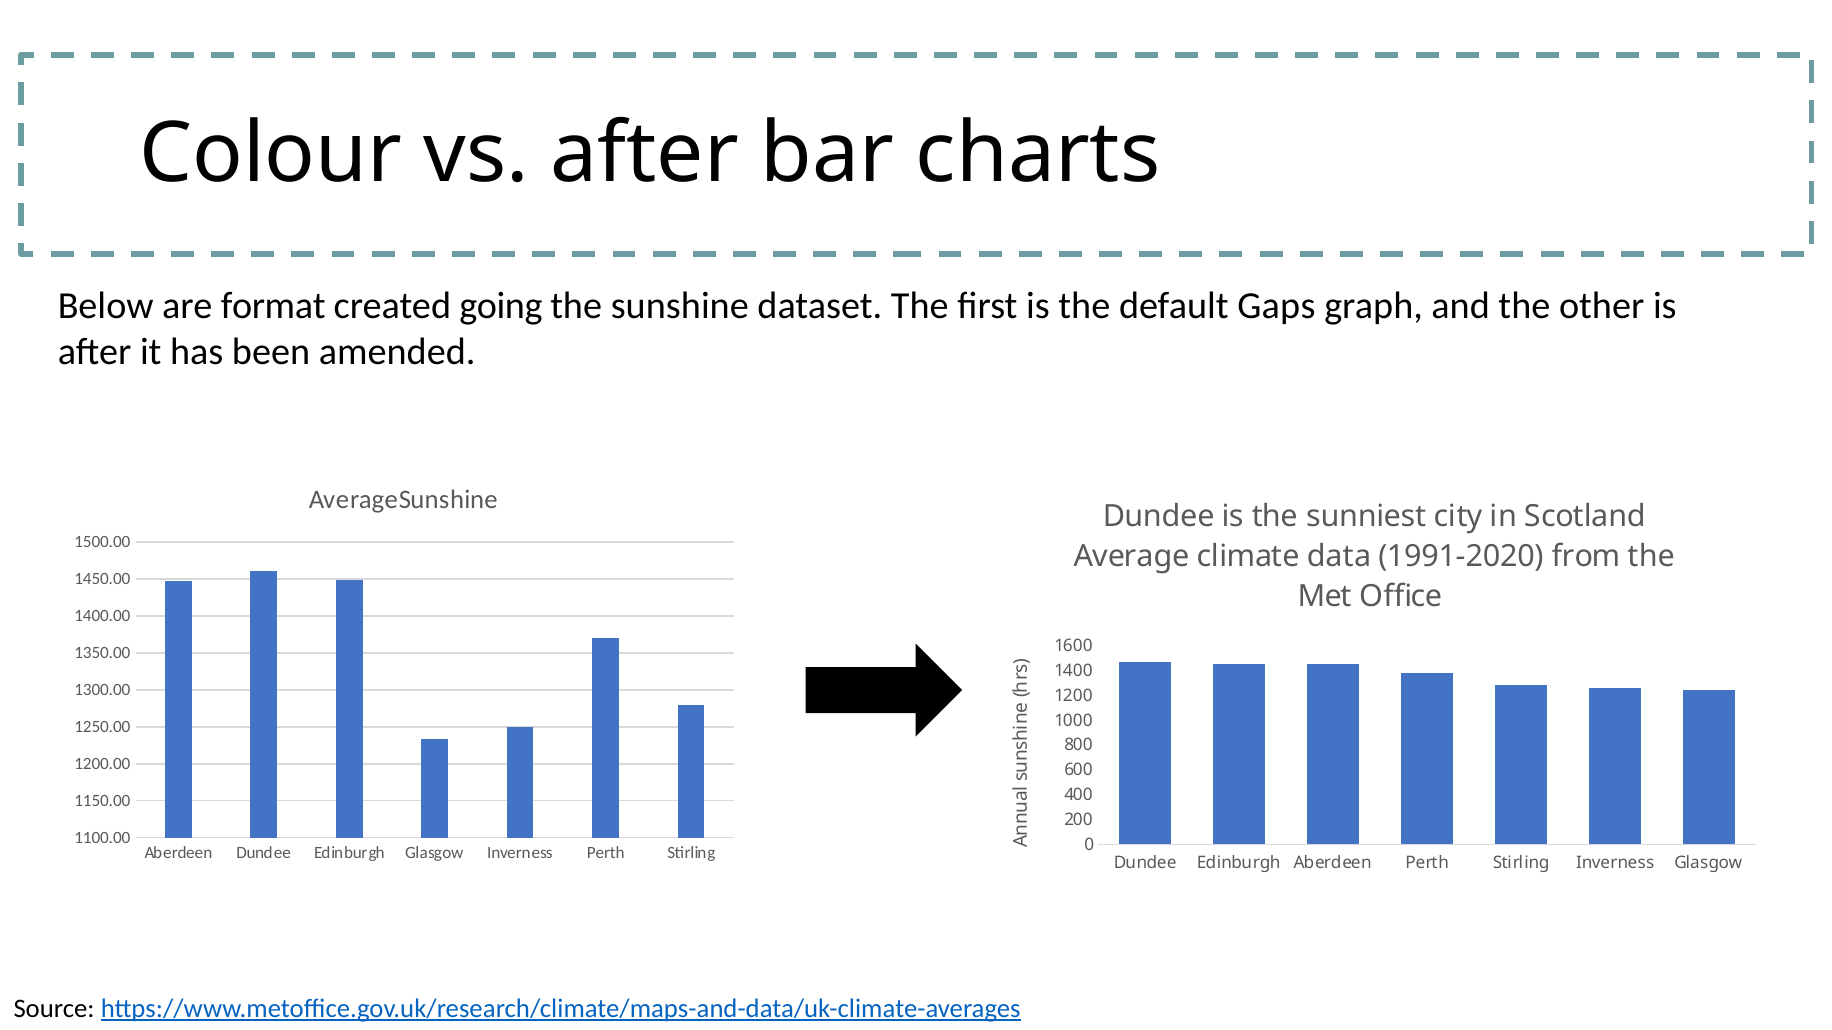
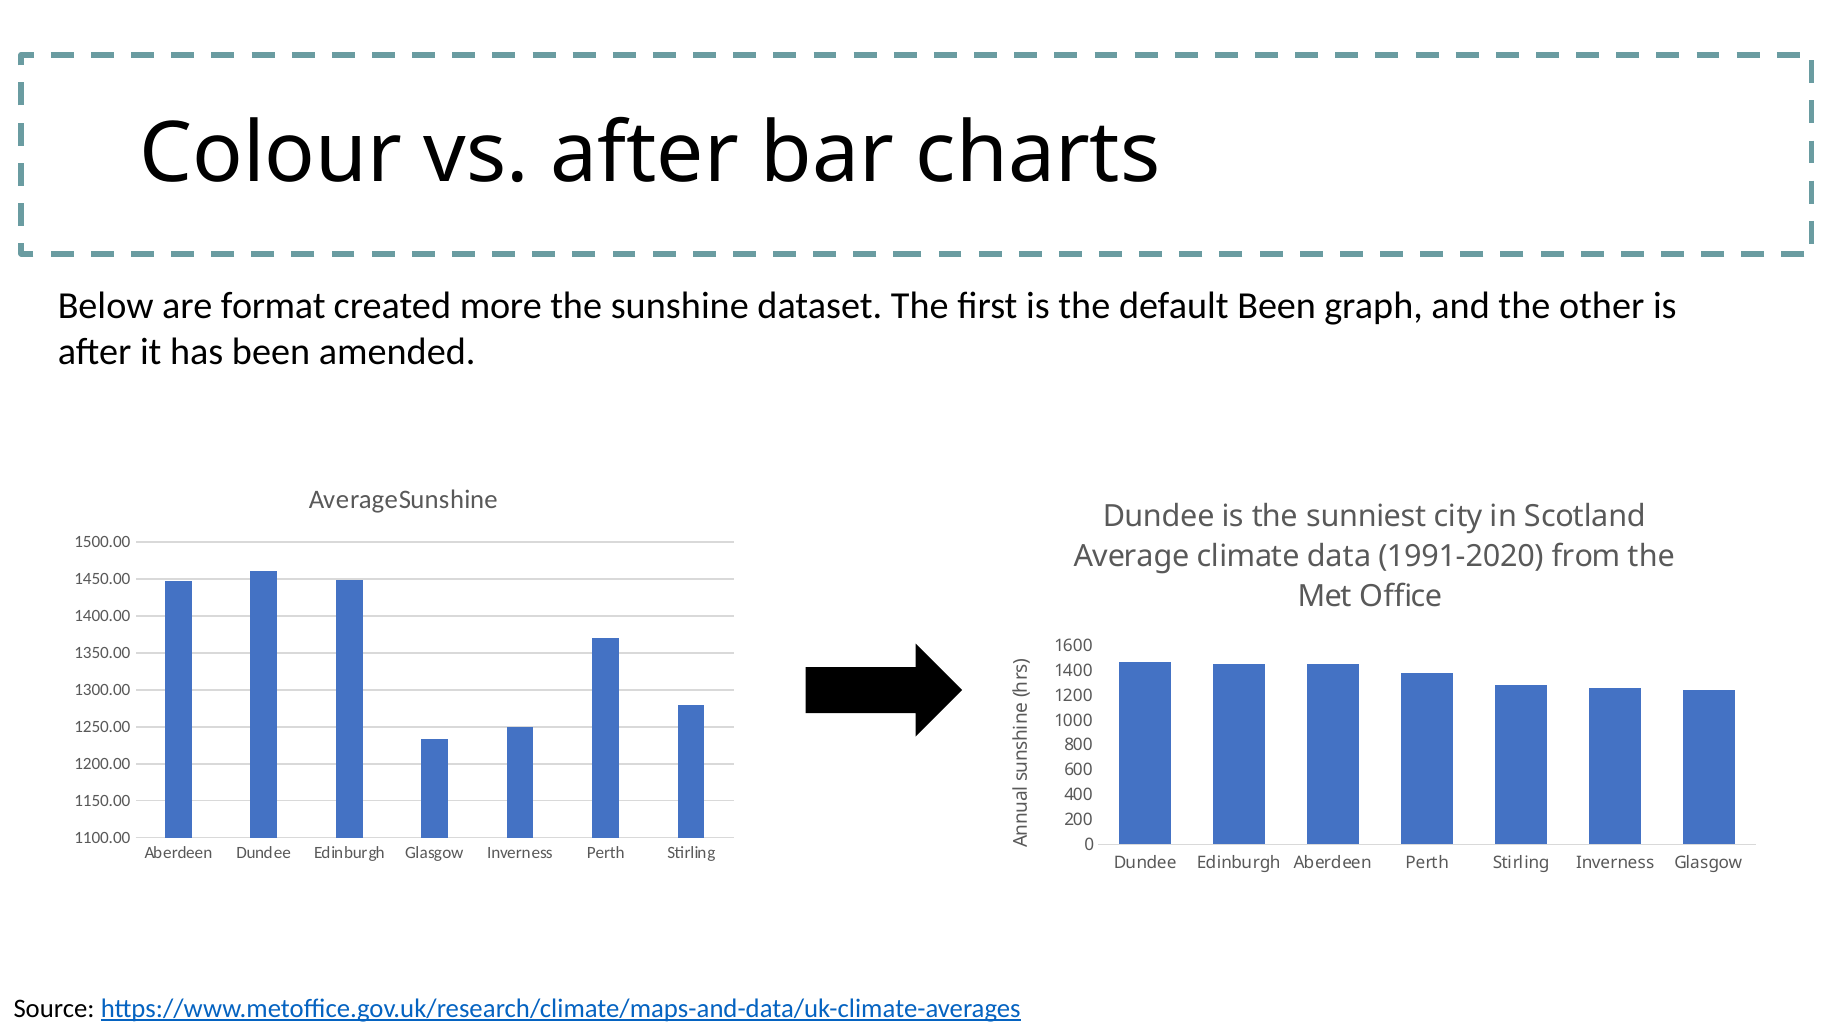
going: going -> more (501, 306)
default Gaps: Gaps -> Been (1277, 306)
